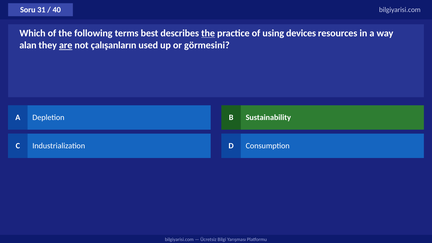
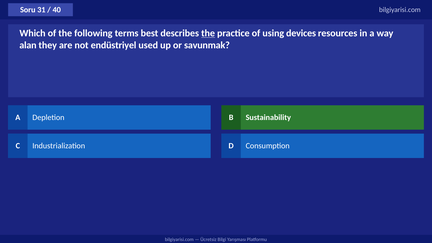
are underline: present -> none (66, 45)
çalışanların: çalışanların -> endüstriyel (114, 45)
görmesini: görmesini -> savunmak (207, 45)
